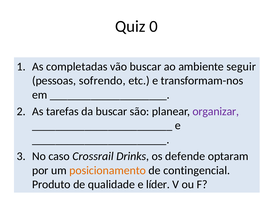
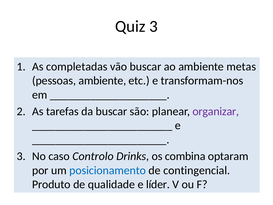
Quiz 0: 0 -> 3 (154, 26)
seguir: seguir -> metas (241, 66)
pessoas sofrendo: sofrendo -> ambiente (102, 81)
Crossrail: Crossrail -> Controlo (93, 156)
defende: defende -> combina (185, 156)
posicionamento colour: orange -> blue (108, 170)
